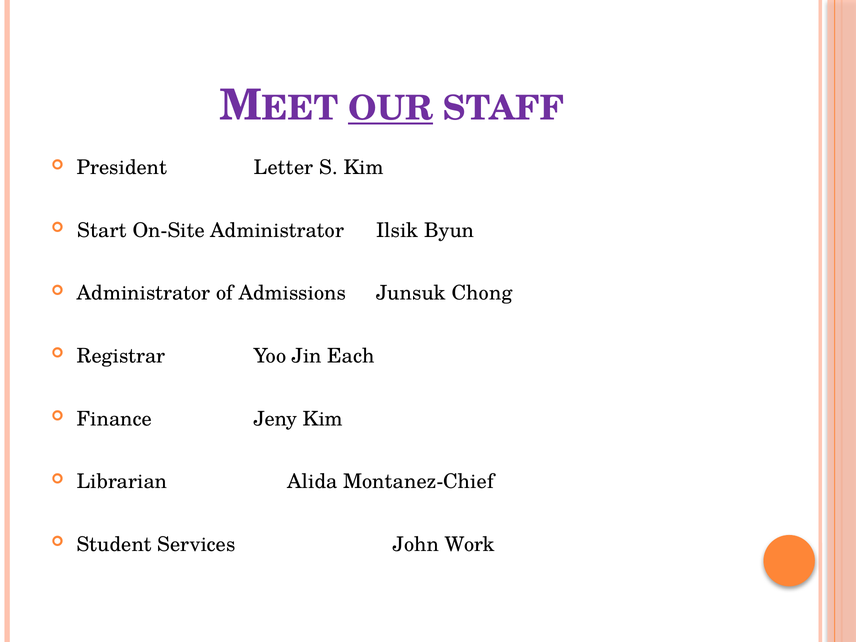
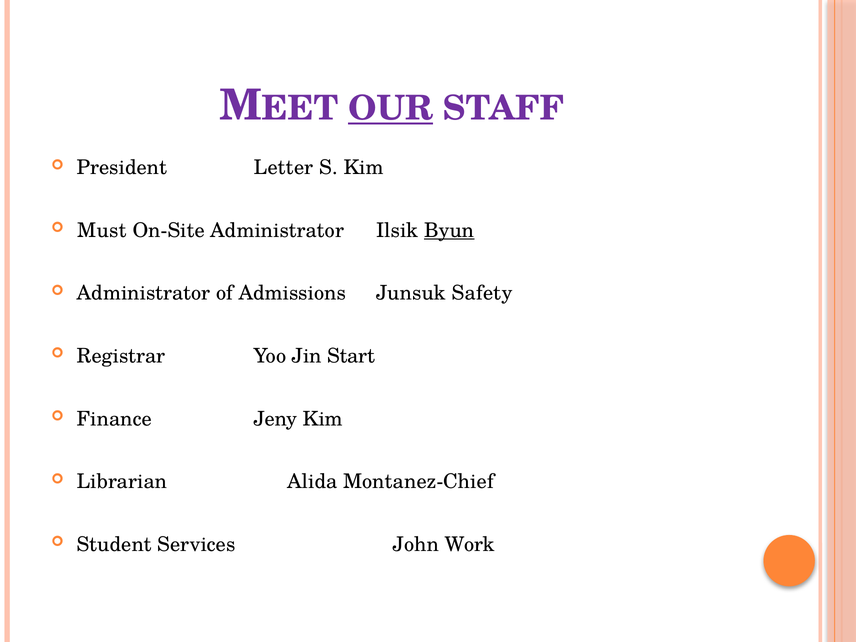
Start: Start -> Must (102, 230)
Byun underline: none -> present (449, 230)
Chong: Chong -> Safety (482, 293)
Each: Each -> Start (351, 356)
